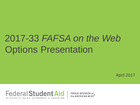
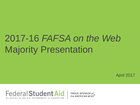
2017-33: 2017-33 -> 2017-16 (22, 38)
Options: Options -> Majority (21, 50)
